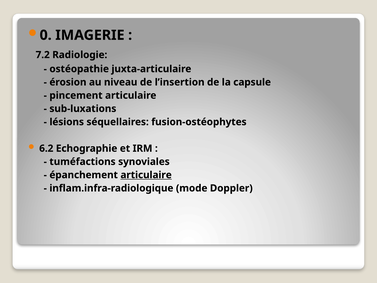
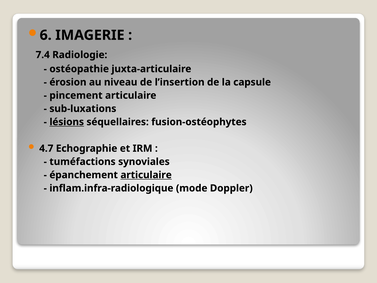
0: 0 -> 6 (46, 35)
7.2: 7.2 -> 7.4 (43, 55)
lésions underline: none -> present (67, 122)
6.2: 6.2 -> 4.7 (46, 148)
